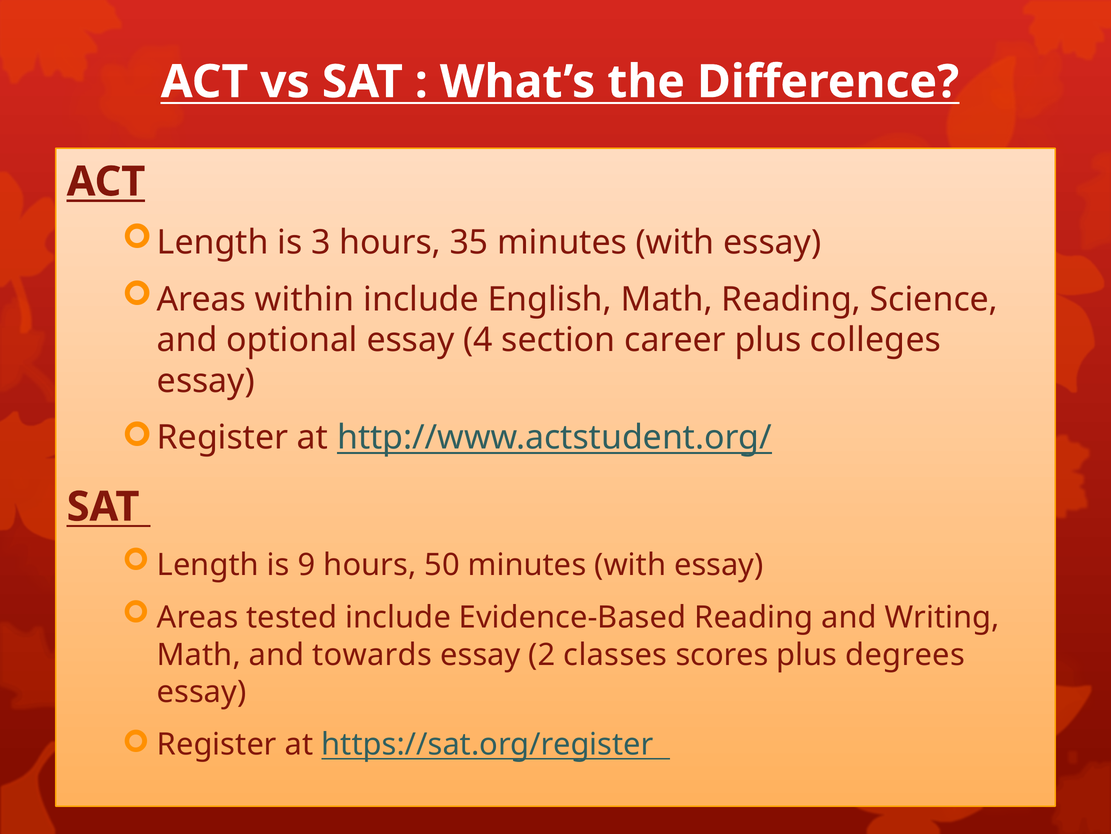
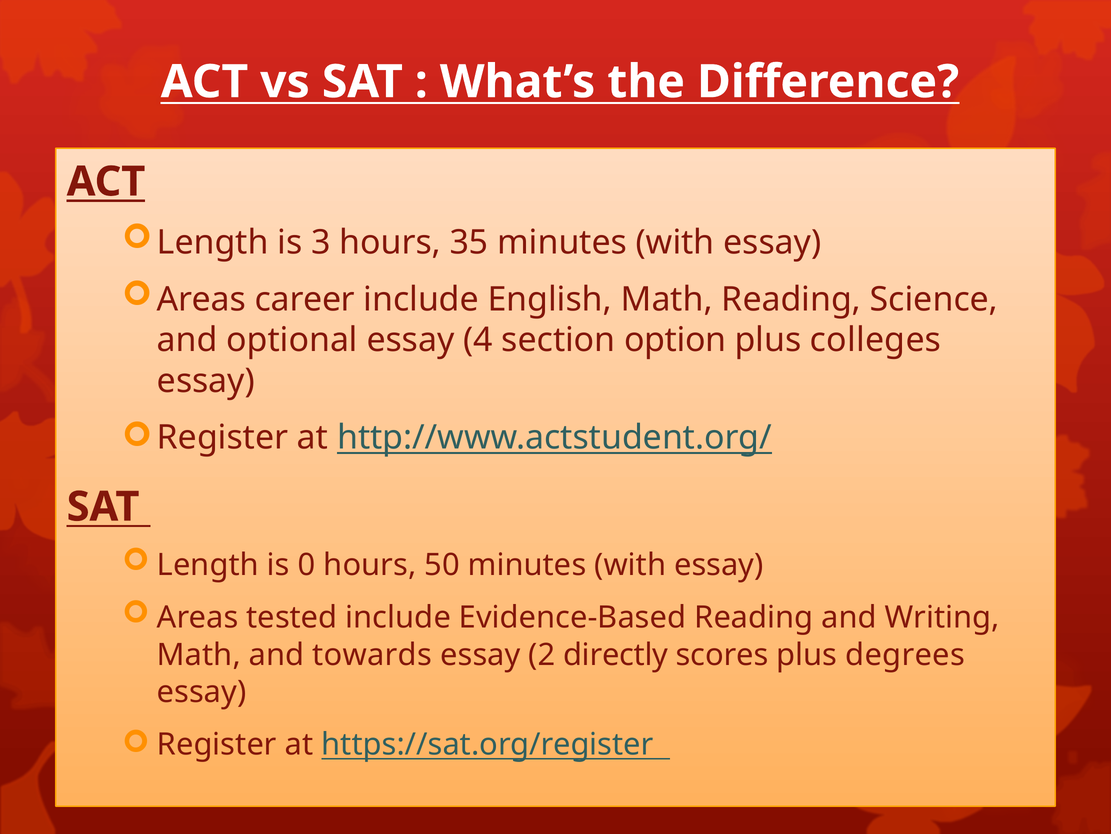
within: within -> career (305, 299)
career: career -> option (675, 340)
9: 9 -> 0 (307, 565)
classes: classes -> directly (616, 654)
